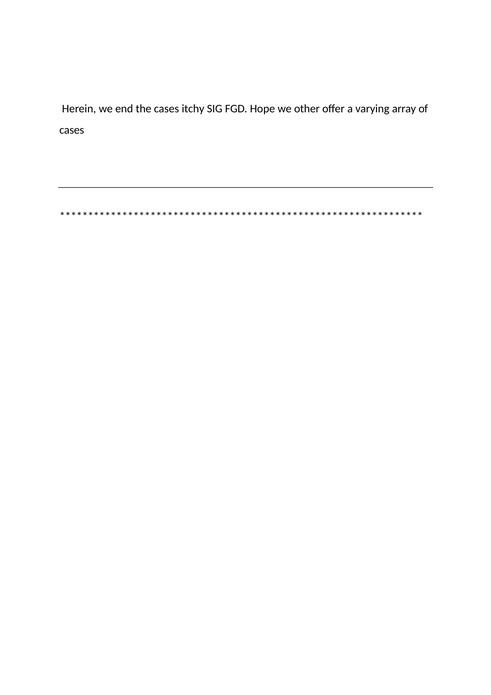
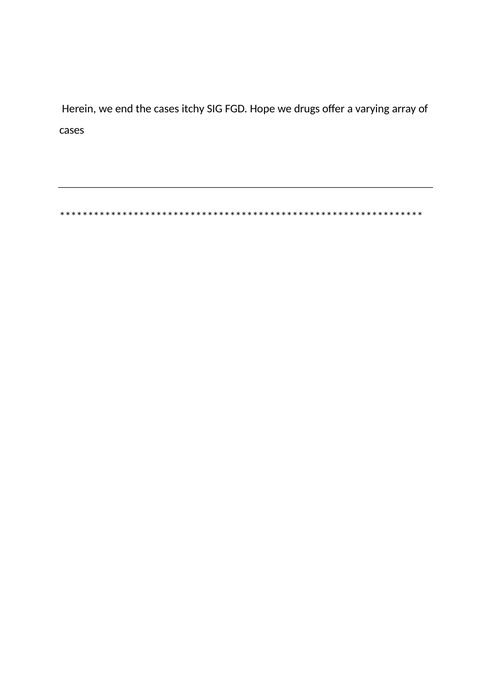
other: other -> drugs (307, 109)
